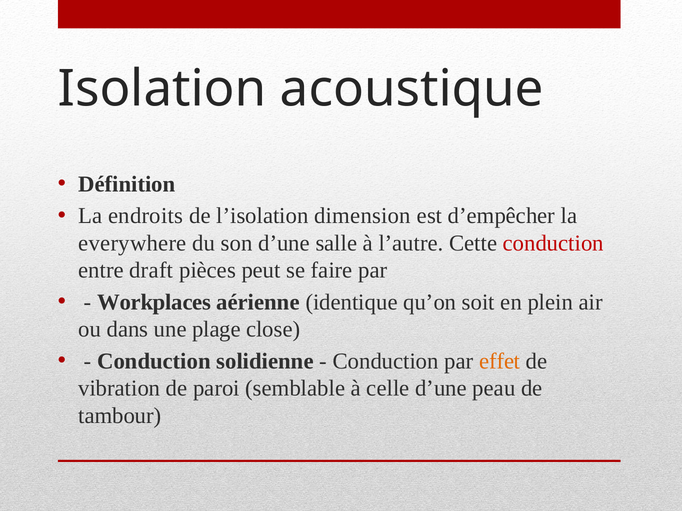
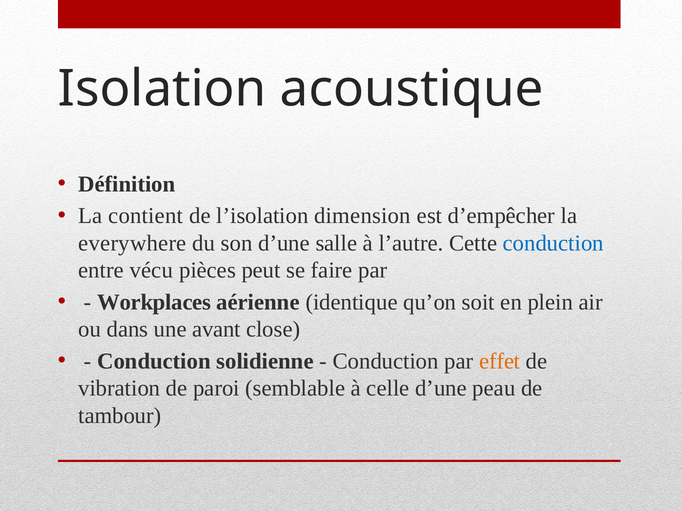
endroits: endroits -> contient (146, 216)
conduction colour: red -> blue (553, 243)
draft: draft -> vécu (151, 271)
plage: plage -> avant (216, 330)
